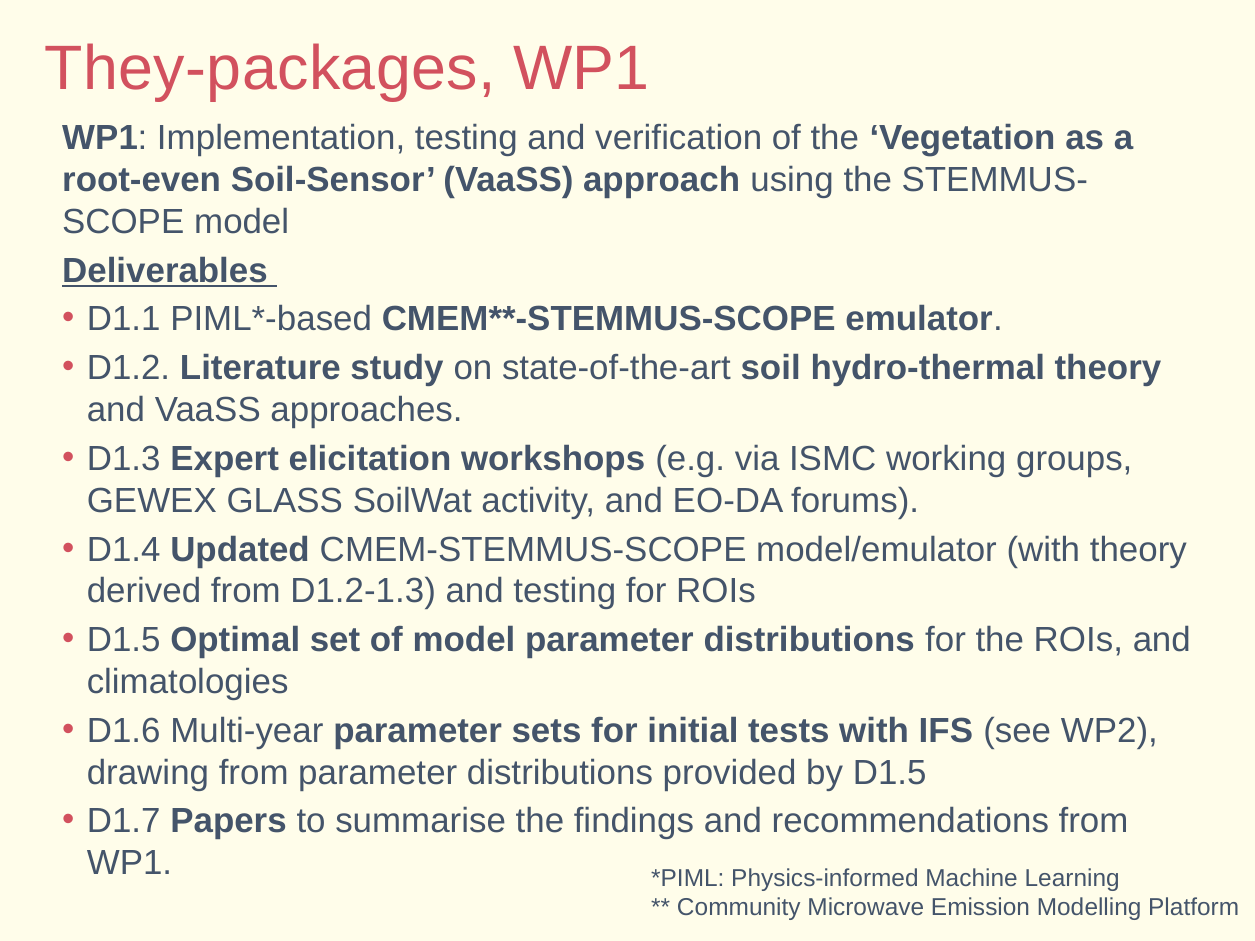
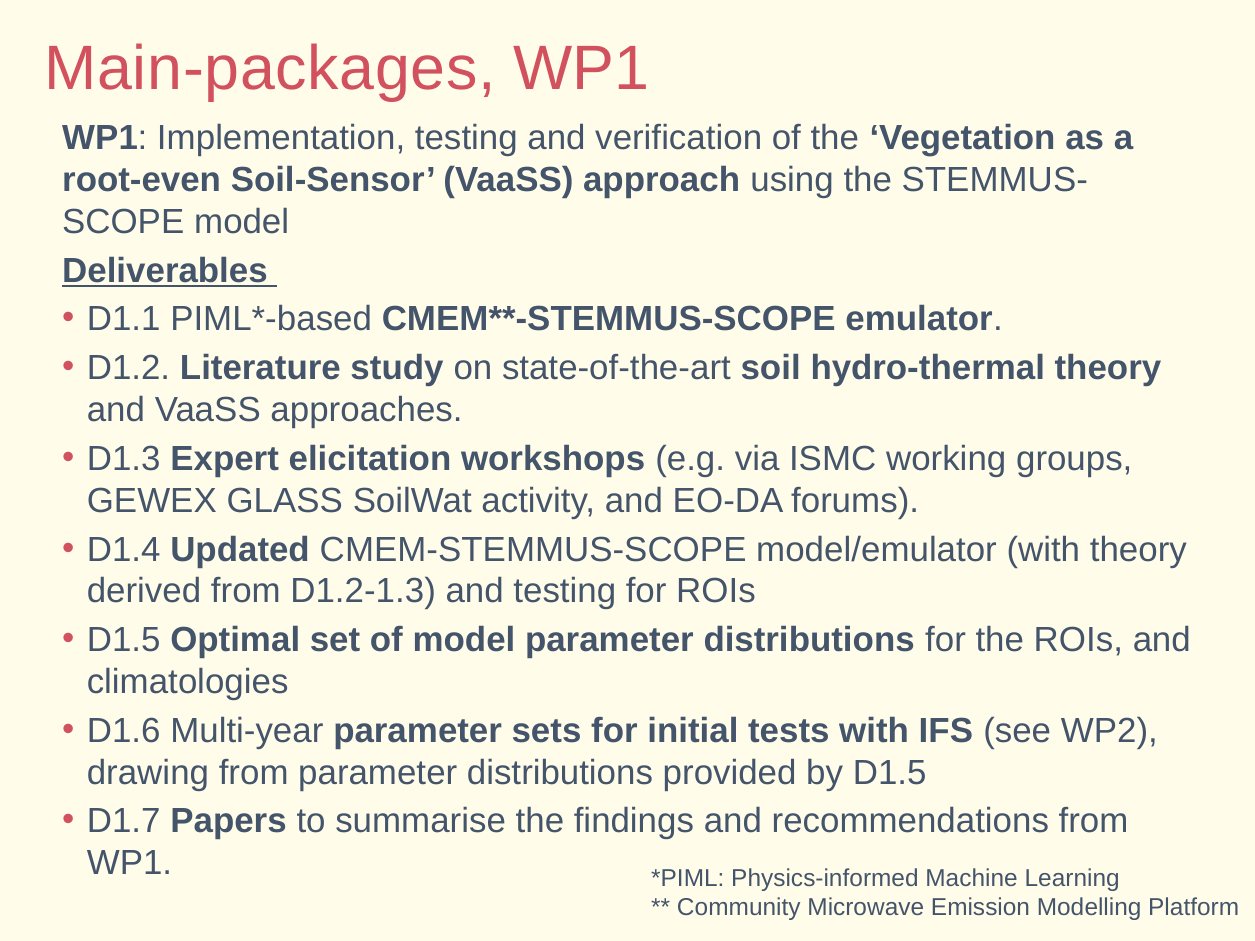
They-packages: They-packages -> Main-packages (270, 69)
